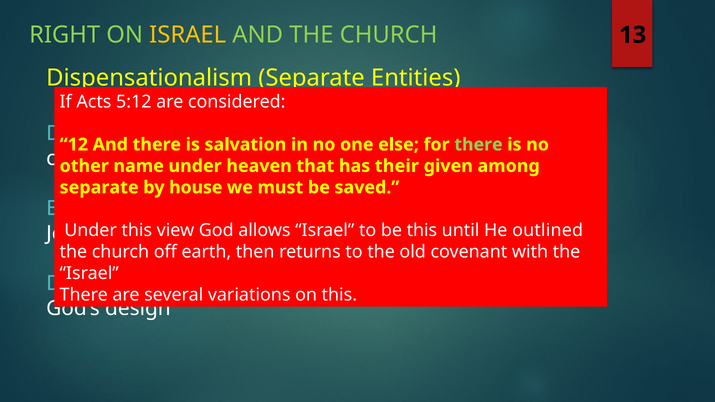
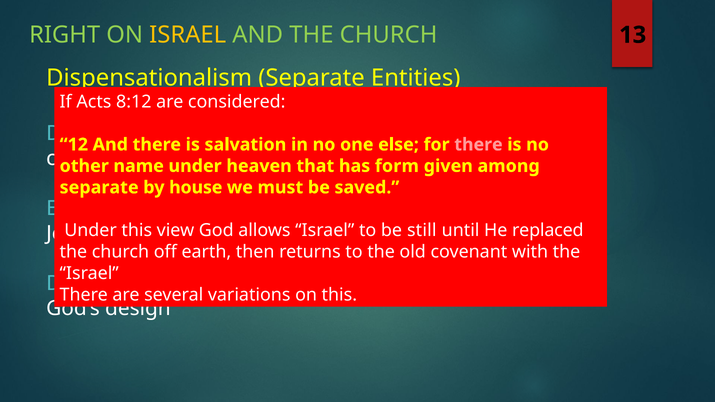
5:12: 5:12 -> 8:12 (134, 102)
there colour: light green -> pink (478, 145)
their: their -> form (397, 166)
be this: this -> still (422, 230)
He outlined: outlined -> replaced (548, 230)
